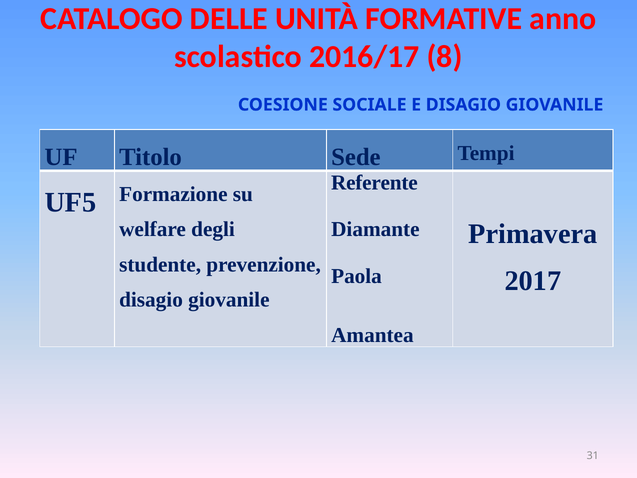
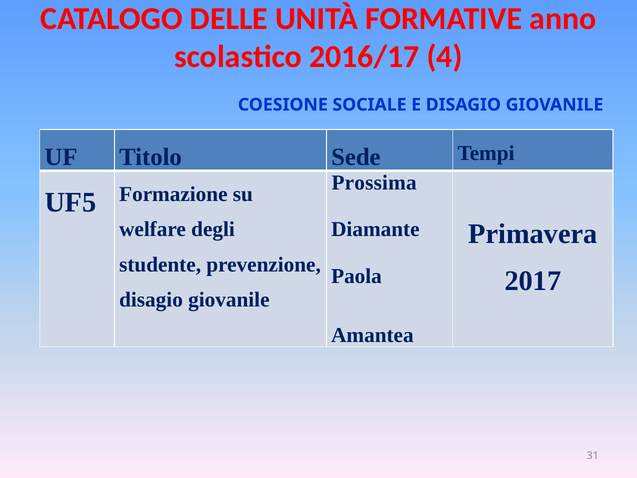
8: 8 -> 4 (445, 57)
Referente: Referente -> Prossima (374, 182)
